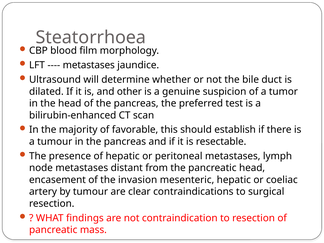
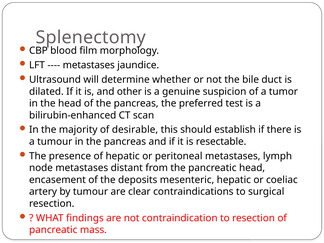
Steatorrhoea: Steatorrhoea -> Splenectomy (91, 37)
favorable: favorable -> desirable (135, 130)
invasion: invasion -> deposits (138, 180)
